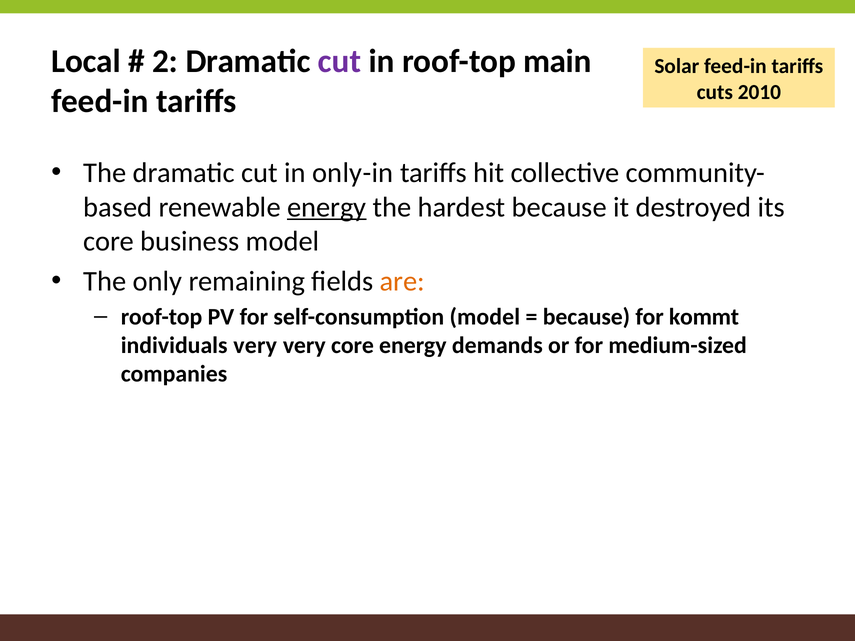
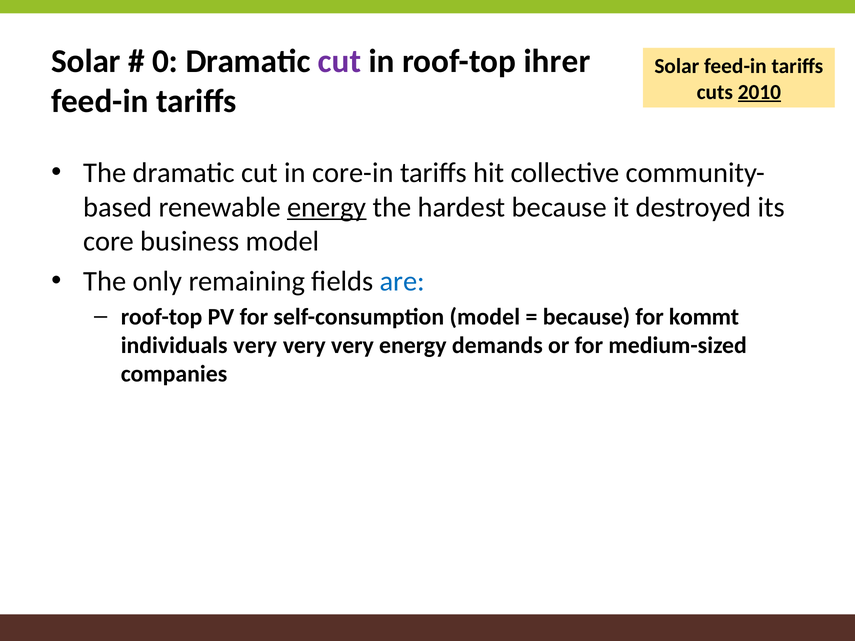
Local: Local -> Solar (86, 61)
2: 2 -> 0 (165, 61)
main: main -> ihrer (557, 61)
2010 underline: none -> present (759, 92)
only-in: only-in -> core-in (353, 173)
are colour: orange -> blue (402, 281)
core: core -> very (352, 346)
